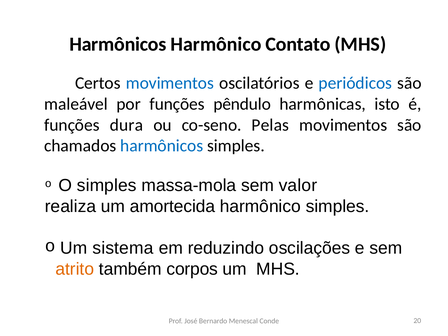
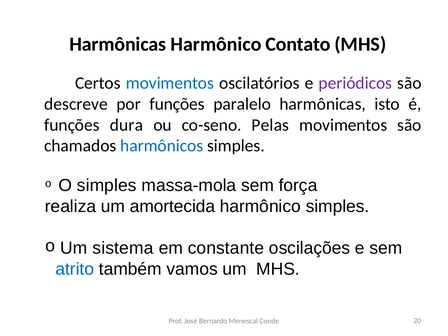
Harmônicos: Harmônicos -> Harmônicas (118, 44)
periódicos colour: blue -> purple (355, 83)
maleável: maleável -> descreve (76, 104)
pêndulo: pêndulo -> paralelo (242, 104)
valor: valor -> força (298, 185)
reduzindo: reduzindo -> constante (226, 248)
atrito colour: orange -> blue (75, 269)
corpos: corpos -> vamos (192, 269)
